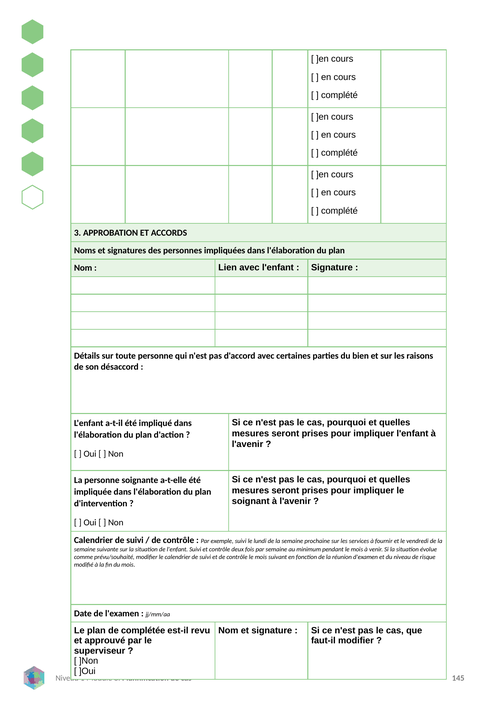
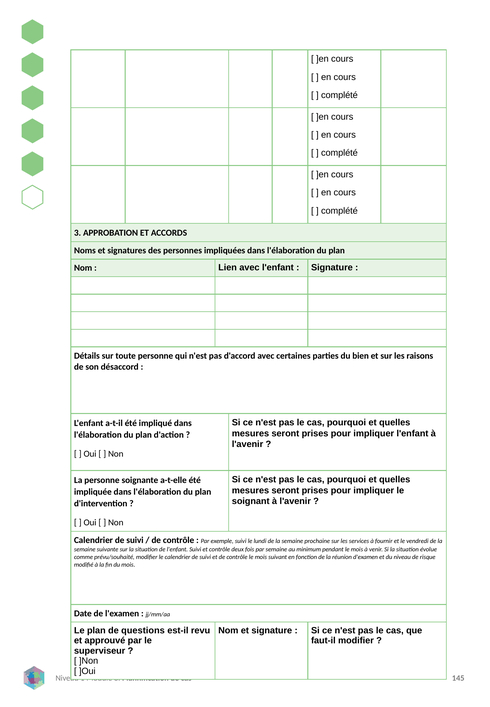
complétée: complétée -> questions (143, 631)
